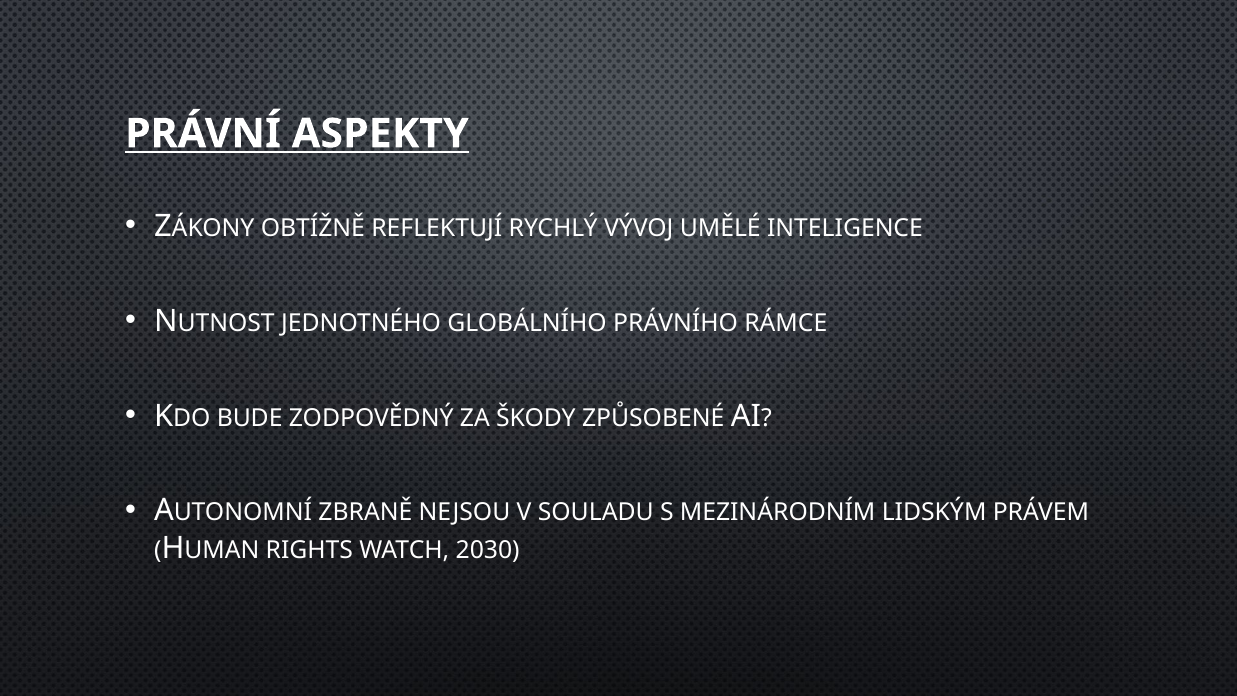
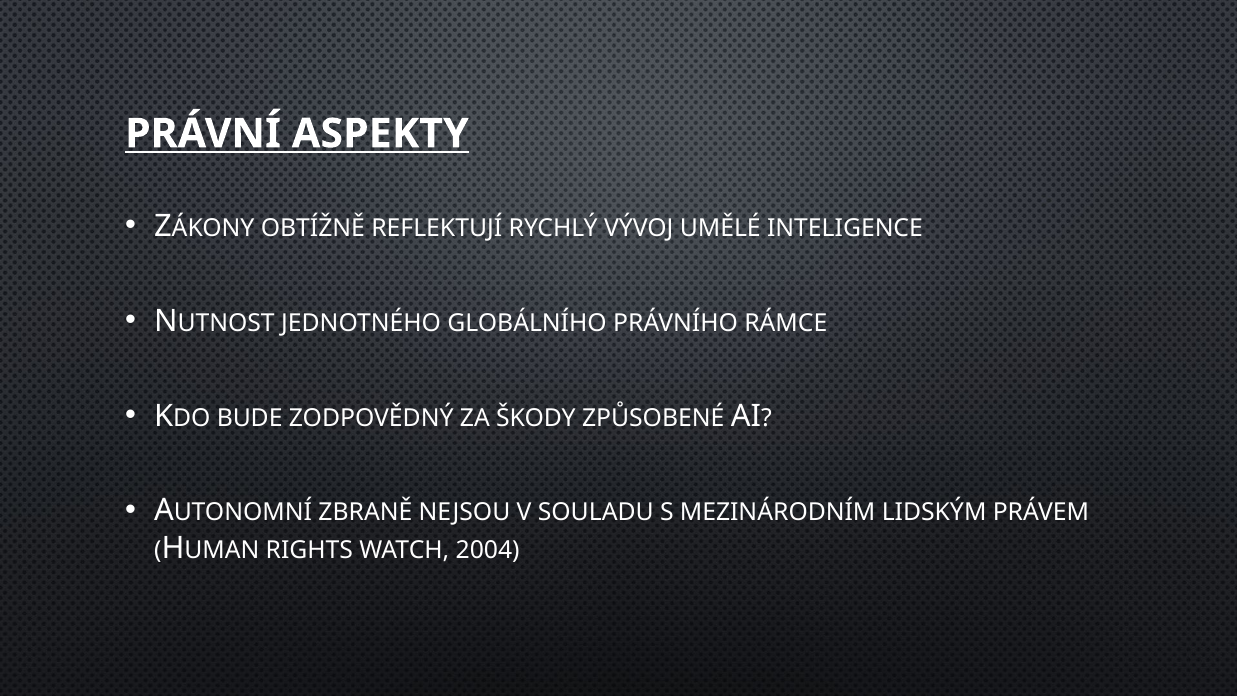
2030: 2030 -> 2004 (488, 550)
